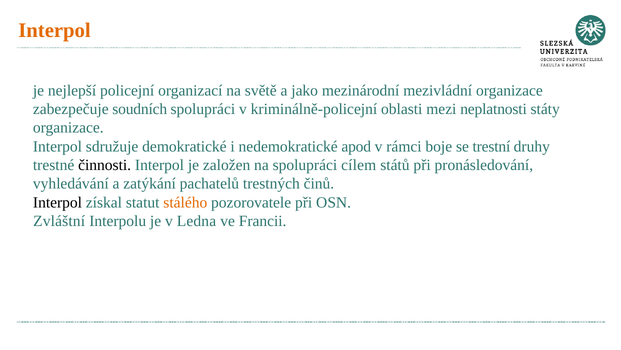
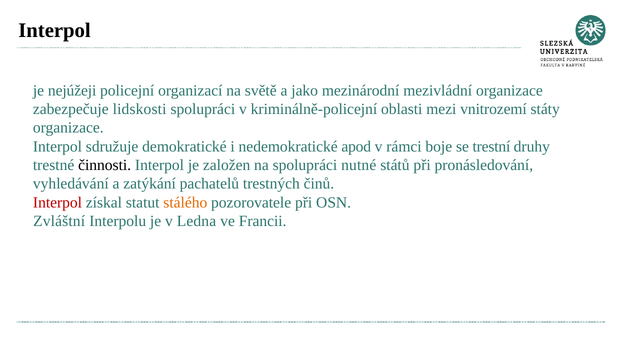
Interpol colour: orange -> black (54, 30)
nejlepší: nejlepší -> nejúžeji (72, 90)
soudních: soudních -> lidskosti (140, 109)
neplatnosti: neplatnosti -> vnitrozemí (494, 109)
cílem: cílem -> nutné (359, 165)
Interpol colour: black -> red (58, 202)
